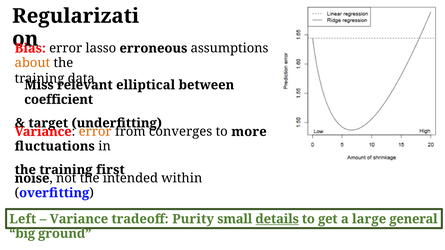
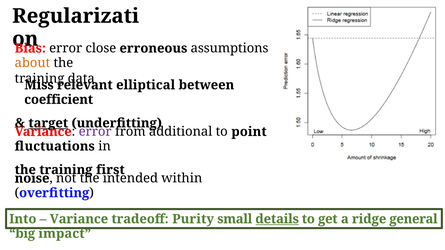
lasso: lasso -> close (101, 48)
target underline: none -> present (48, 123)
error colour: orange -> purple (95, 132)
converges: converges -> additional (181, 132)
more: more -> point (249, 132)
Left: Left -> Into (23, 219)
large: large -> ridge (369, 219)
ground: ground -> impact (65, 234)
